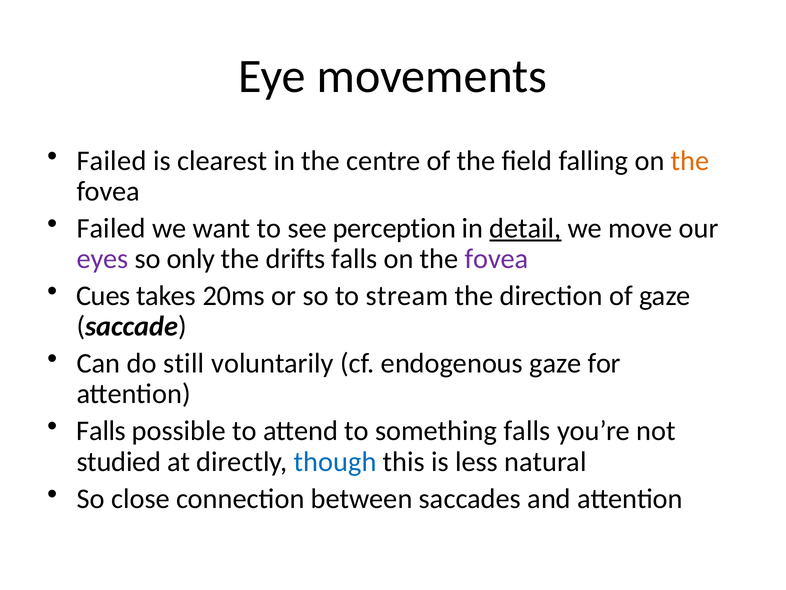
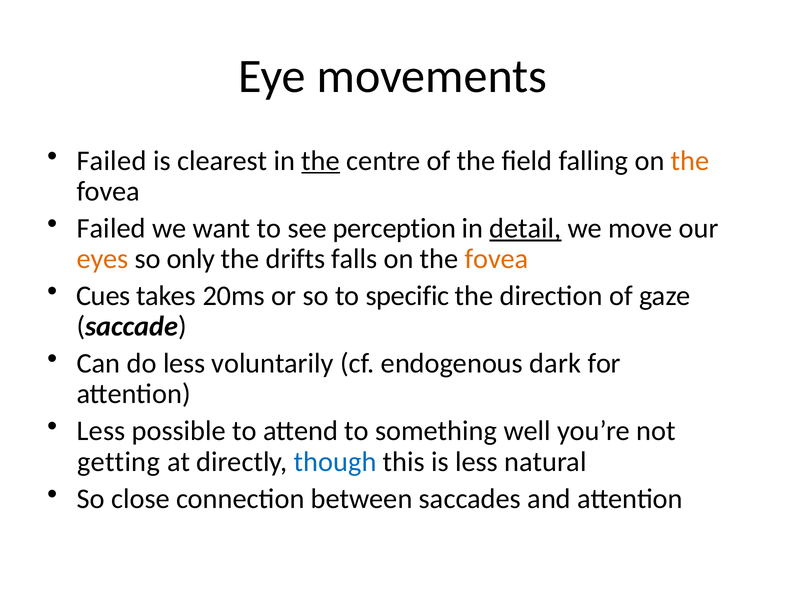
the underline: none -> present (321, 160)
eyes colour: purple -> orange (103, 259)
fovea colour: purple -> orange (497, 259)
stream: stream -> specific (407, 296)
do still: still -> less (184, 363)
endogenous gaze: gaze -> dark (555, 363)
Falls: Falls -> Less (101, 431)
something falls: falls -> well (527, 431)
studied: studied -> getting (119, 461)
